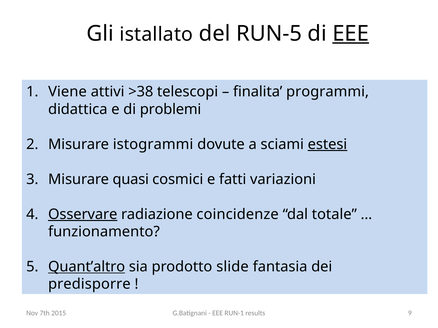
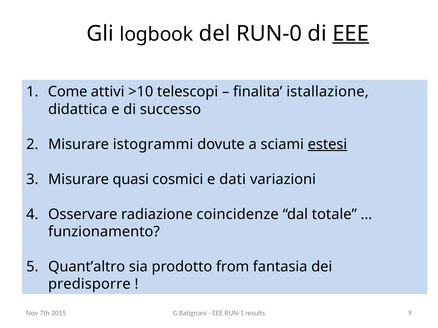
istallato: istallato -> logbook (156, 34)
RUN-5: RUN-5 -> RUN-0 (269, 34)
Viene: Viene -> Come (68, 92)
>38: >38 -> >10 (141, 92)
programmi: programmi -> istallazione (328, 92)
problemi: problemi -> successo (170, 109)
fatti: fatti -> dati (233, 179)
Osservare underline: present -> none (83, 215)
Quant’altro underline: present -> none (87, 267)
slide: slide -> from (233, 267)
